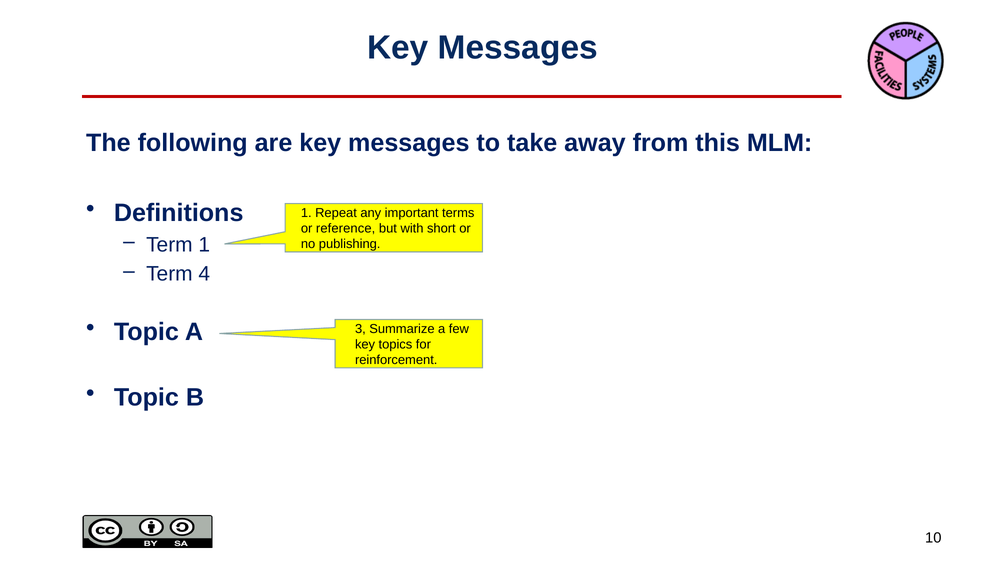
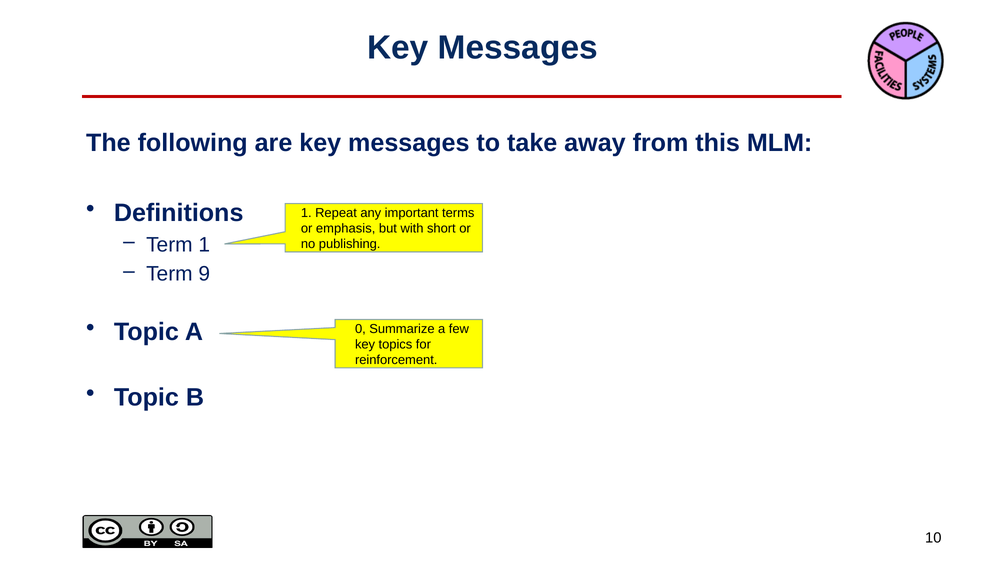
reference: reference -> emphasis (346, 229)
4: 4 -> 9 (204, 274)
3: 3 -> 0 (360, 329)
